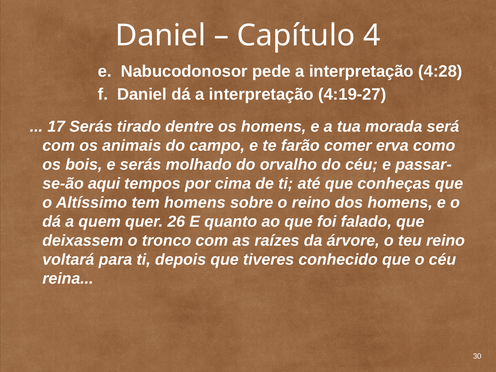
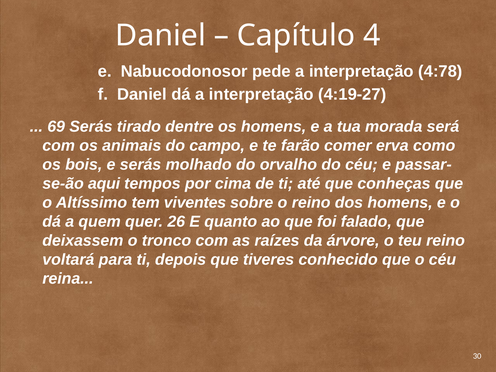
4:28: 4:28 -> 4:78 (440, 71)
17: 17 -> 69 (56, 127)
tem homens: homens -> viventes (195, 203)
